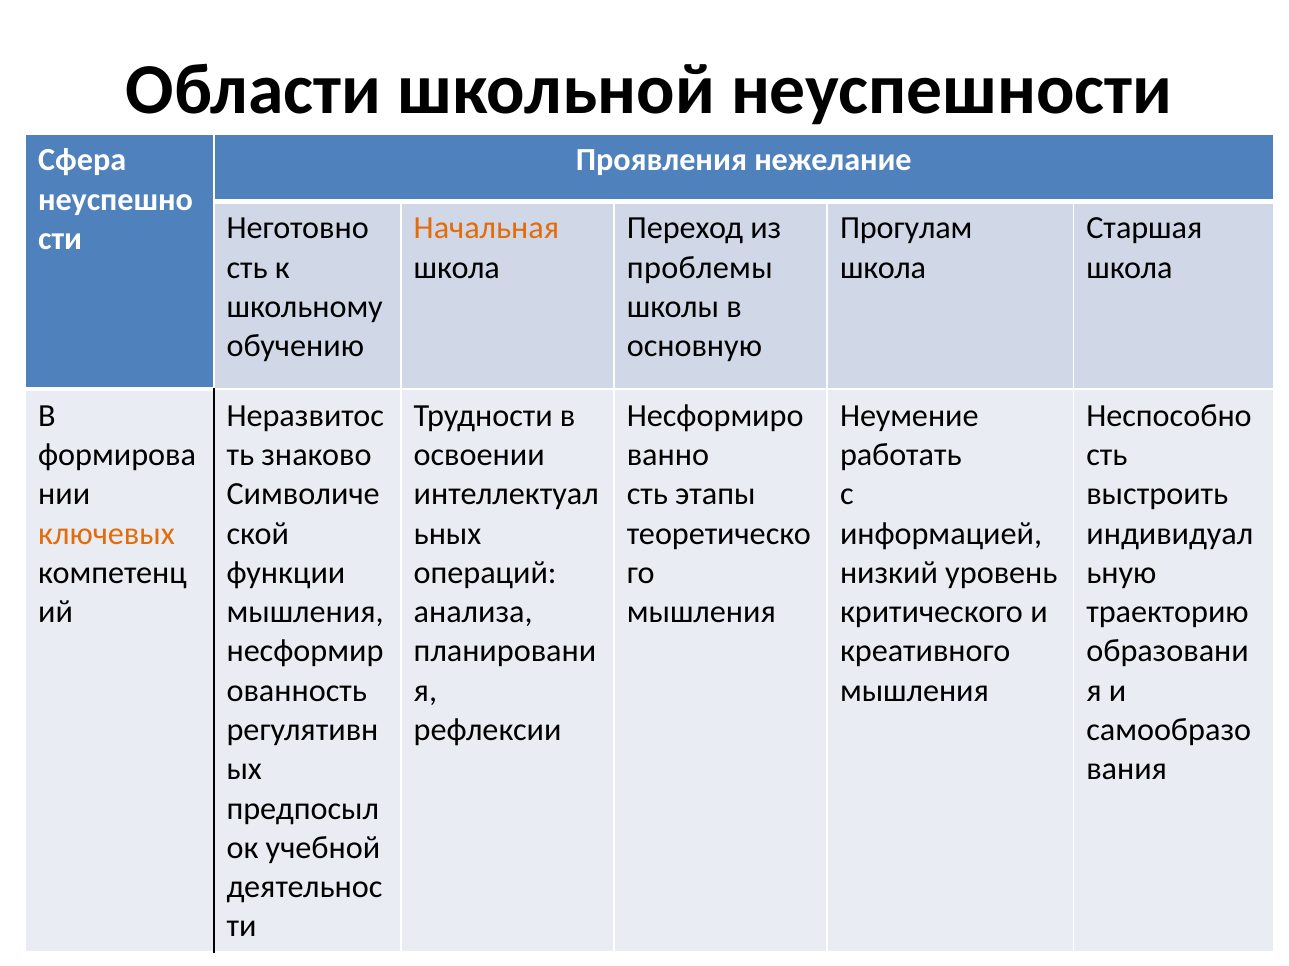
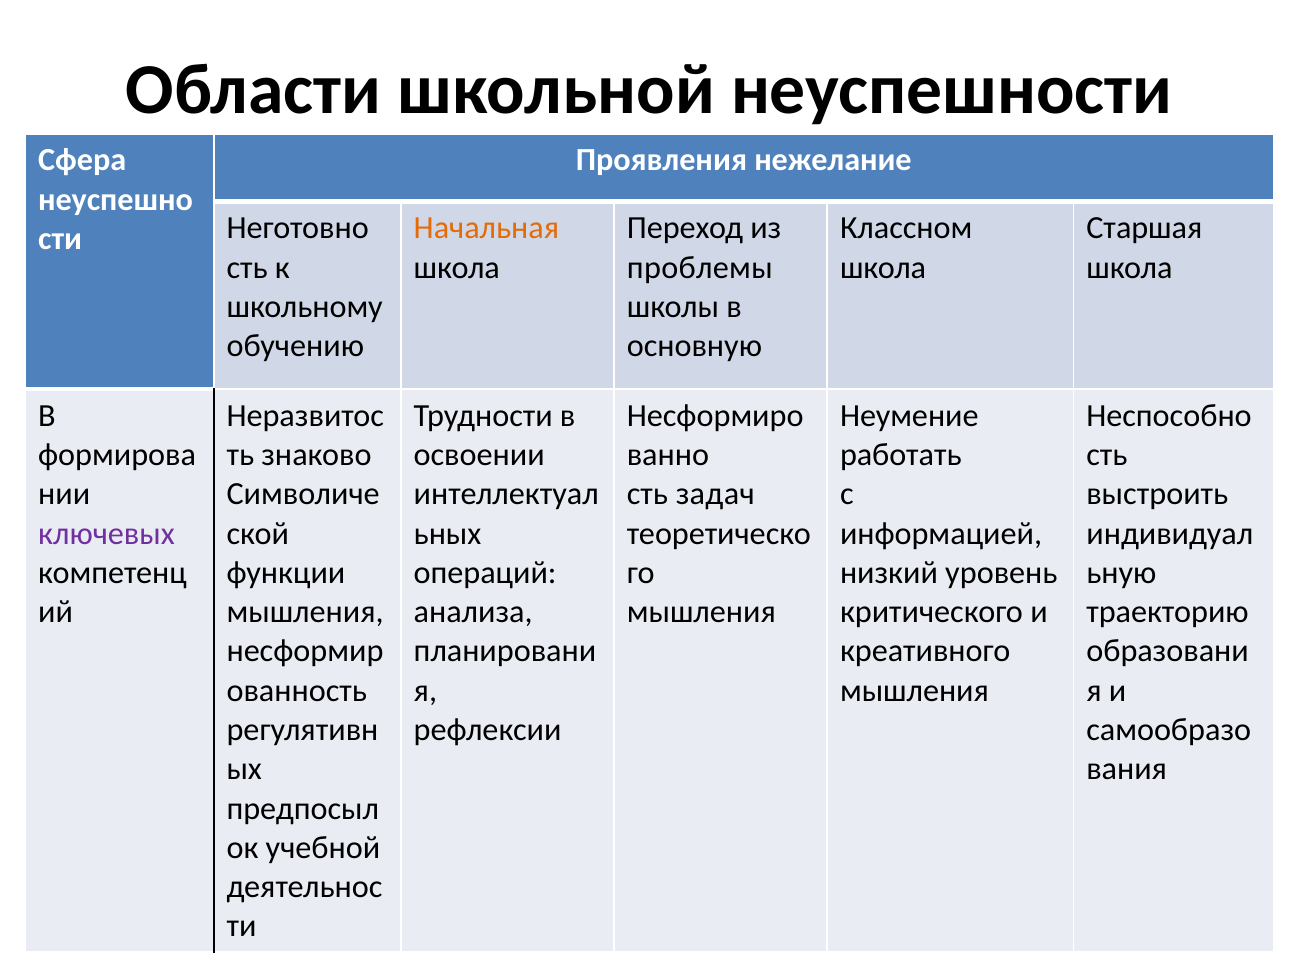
Прогулам: Прогулам -> Классном (906, 228)
этапы: этапы -> задач (715, 494)
ключевых colour: orange -> purple (106, 534)
